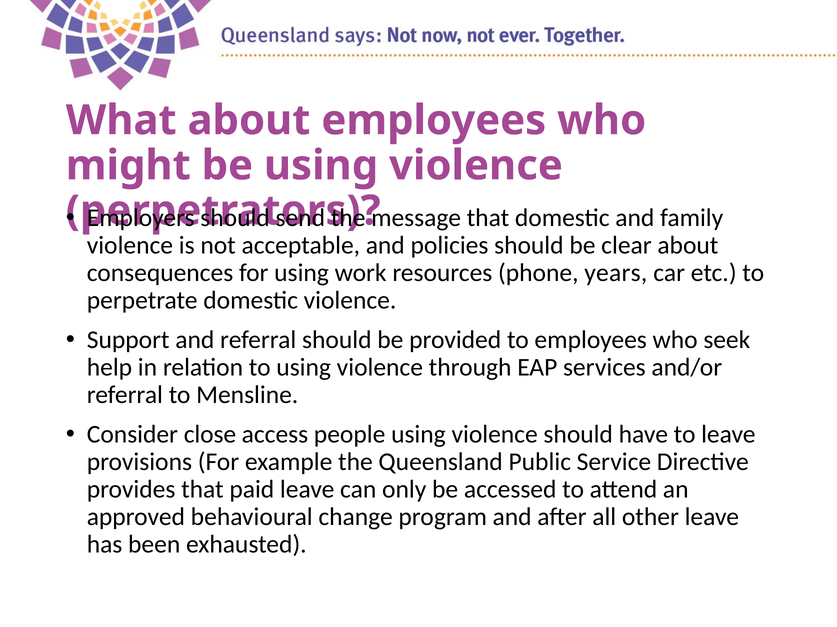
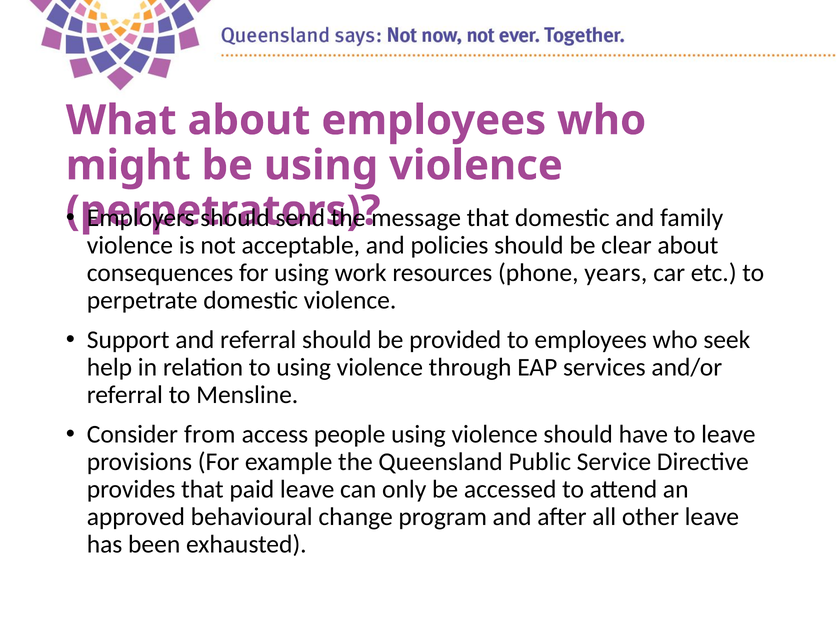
close: close -> from (210, 435)
